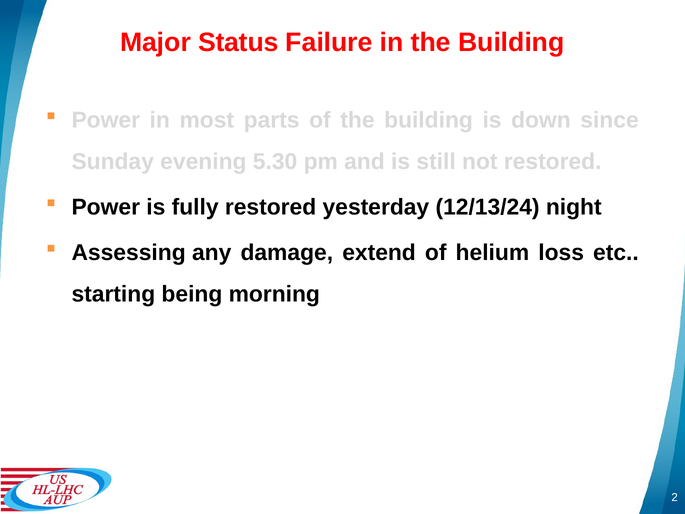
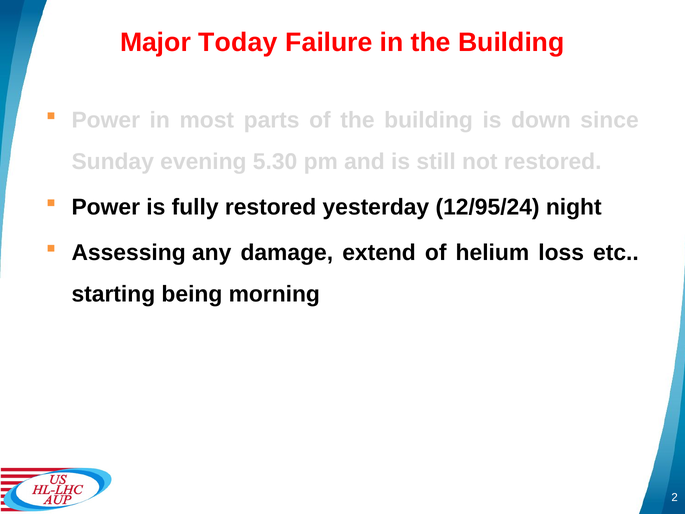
Status: Status -> Today (238, 42)
12/13/24: 12/13/24 -> 12/95/24 (488, 207)
